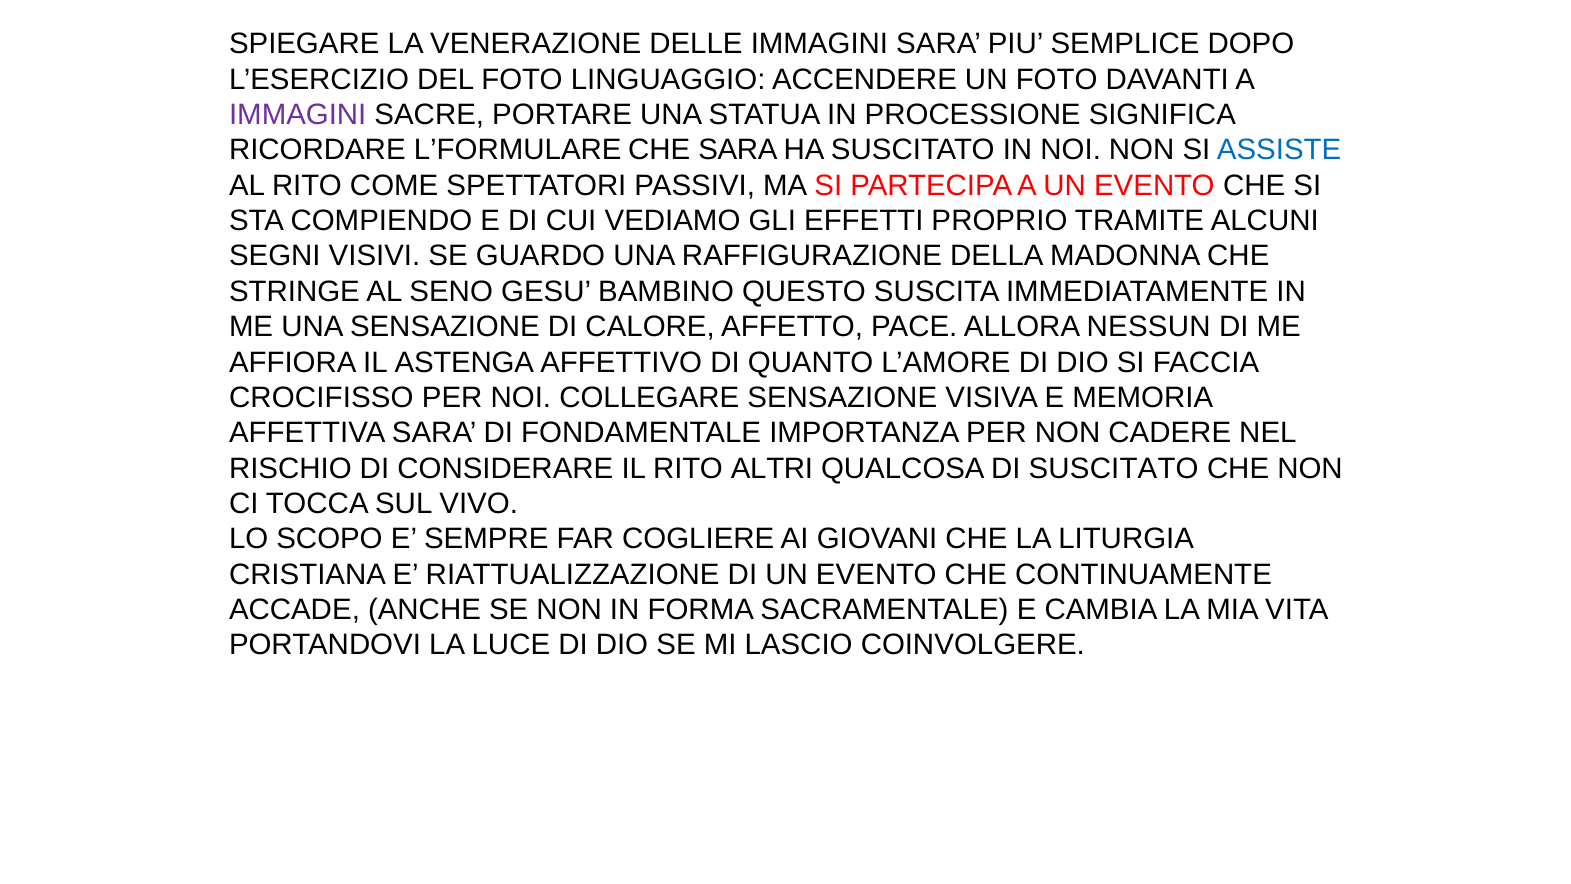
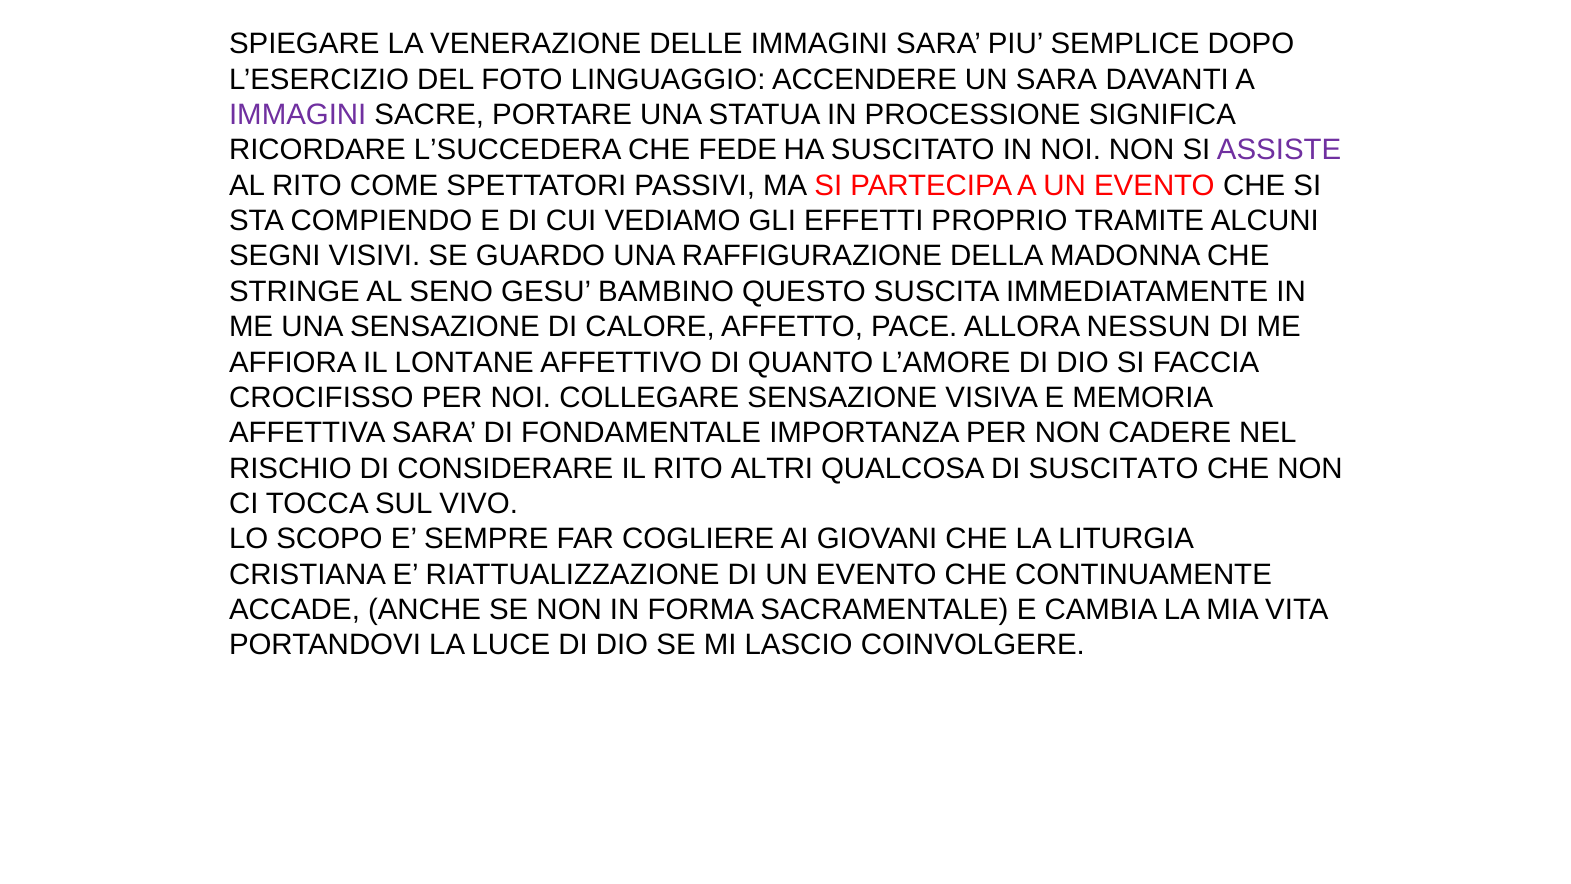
UN FOTO: FOTO -> SARA (1056, 79)
L’FORMULARE: L’FORMULARE -> L’SUCCEDERA (518, 150)
CHE SARA: SARA -> FEDE (738, 150)
ASSISTE colour: blue -> purple (1279, 150)
ASTENGA: ASTENGA -> LONTANE (464, 362)
